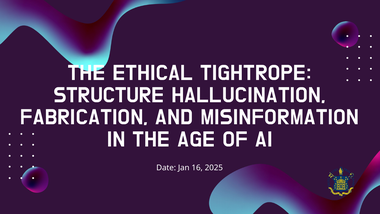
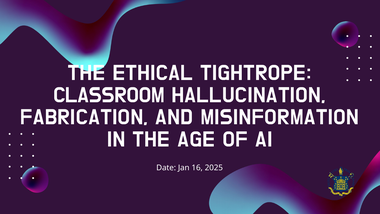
STRUCTURE: STRUCTURE -> CLASSROOM (109, 95)
